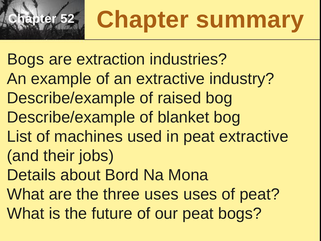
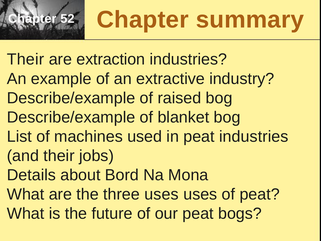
Bogs: Bogs -> Their (26, 59)
peat extractive: extractive -> industries (254, 136)
